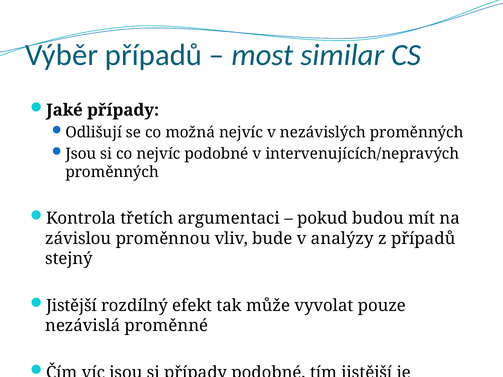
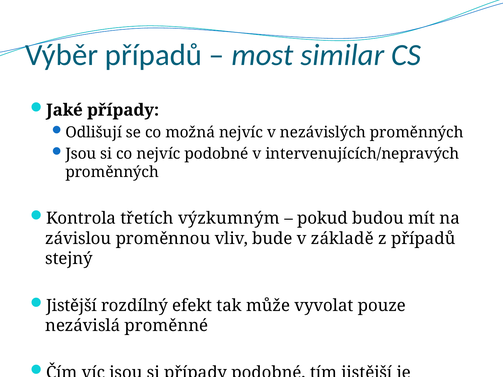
argumentaci: argumentaci -> výzkumným (229, 219)
analýzy: analýzy -> základě (342, 239)
